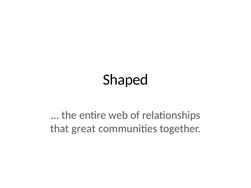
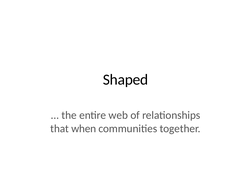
great: great -> when (84, 129)
